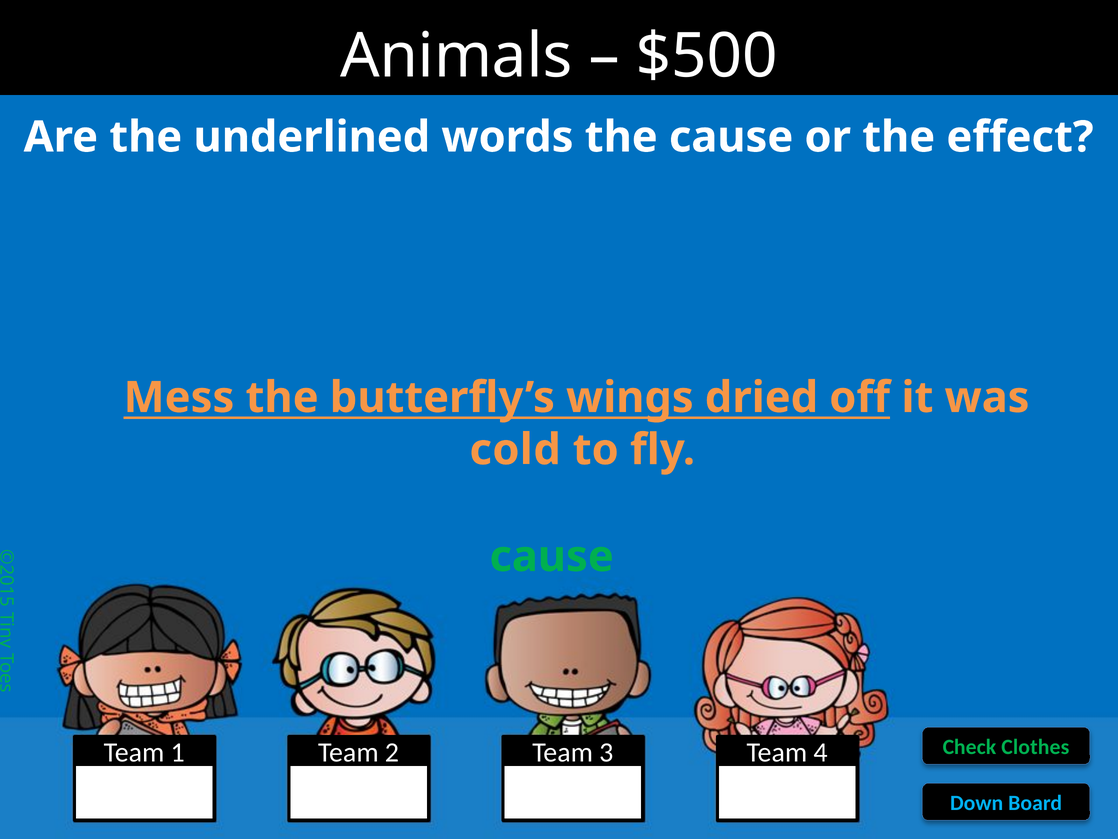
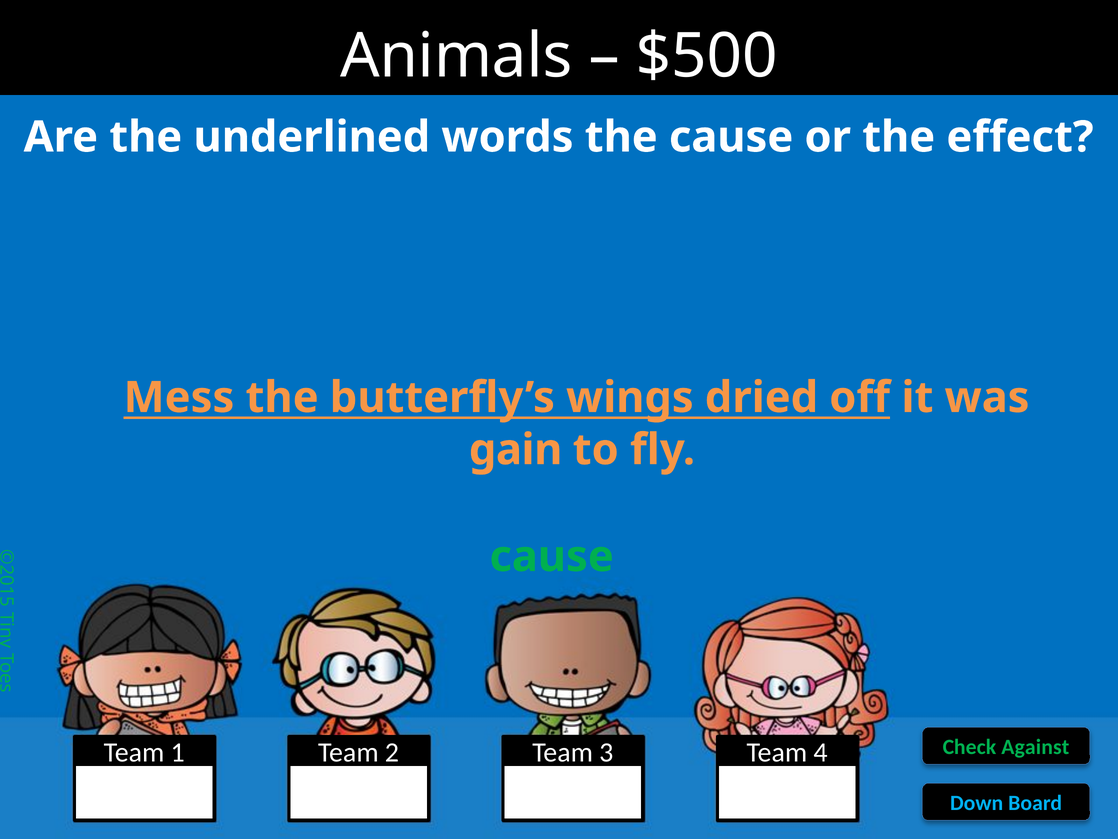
cold: cold -> gain (516, 450)
Clothes: Clothes -> Against (1035, 747)
